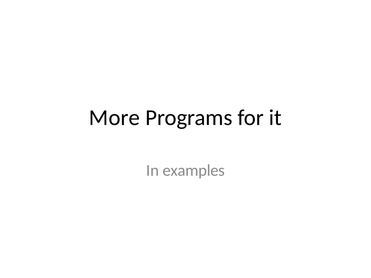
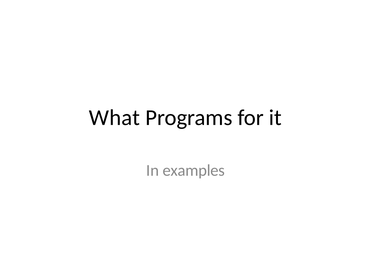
More: More -> What (114, 118)
